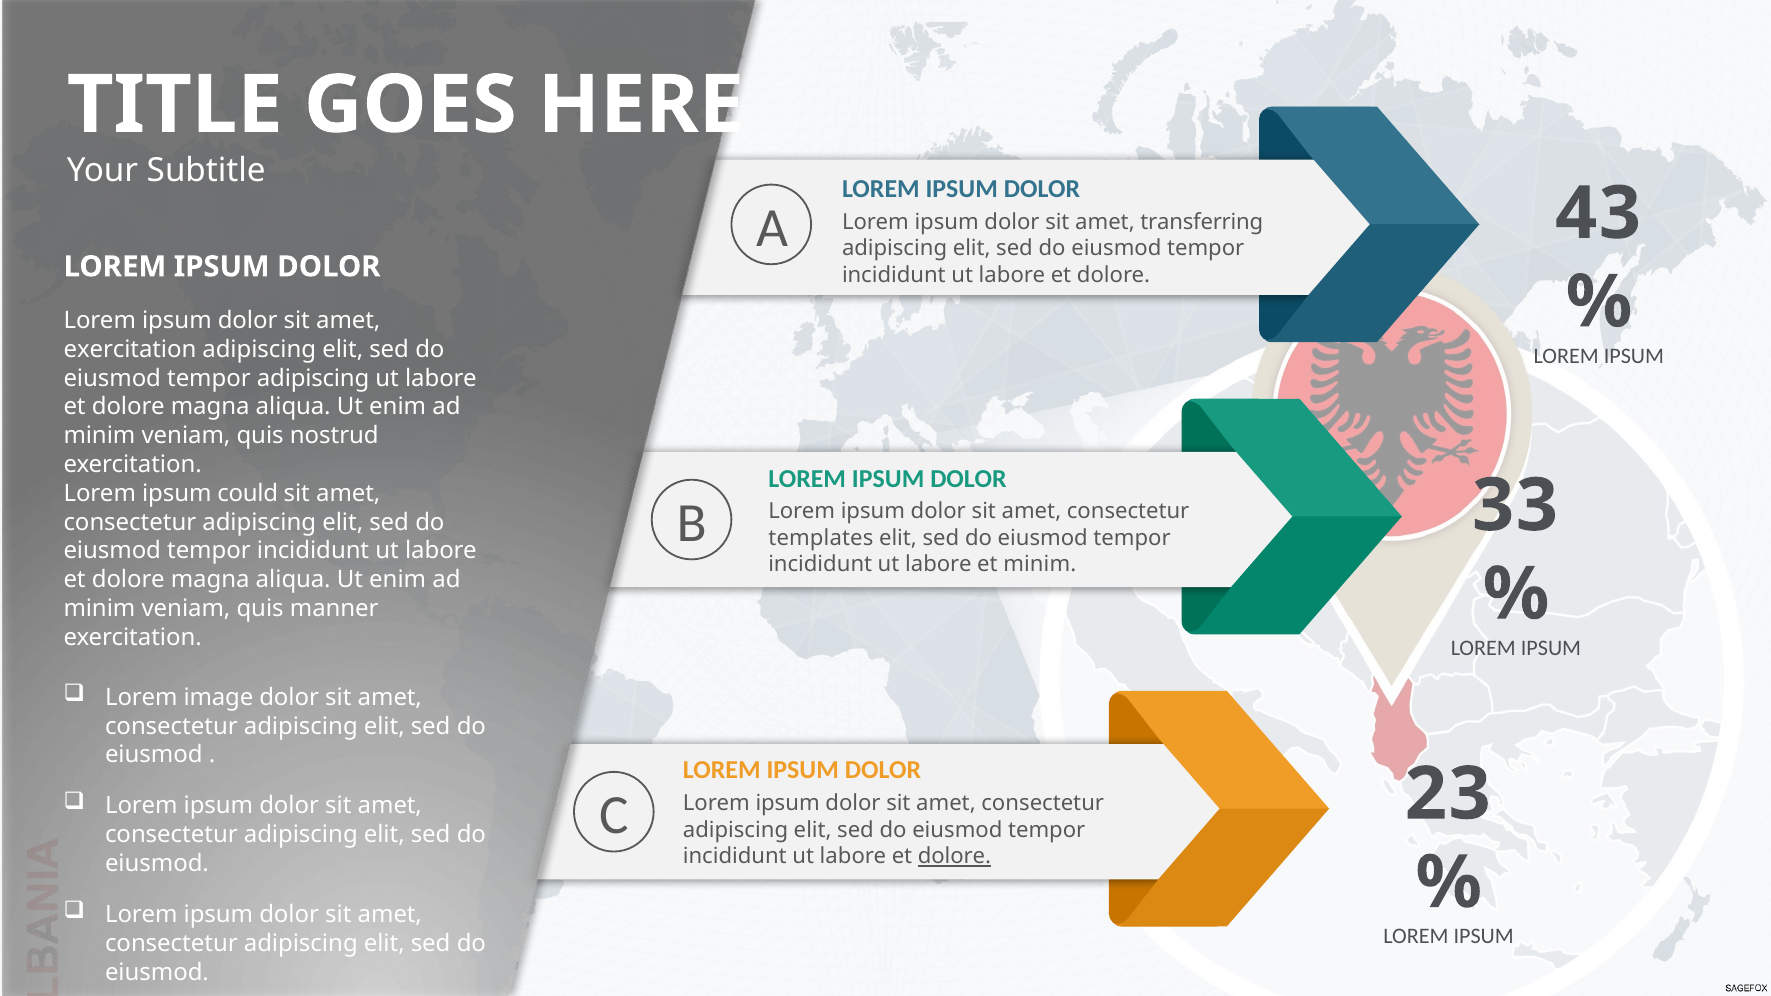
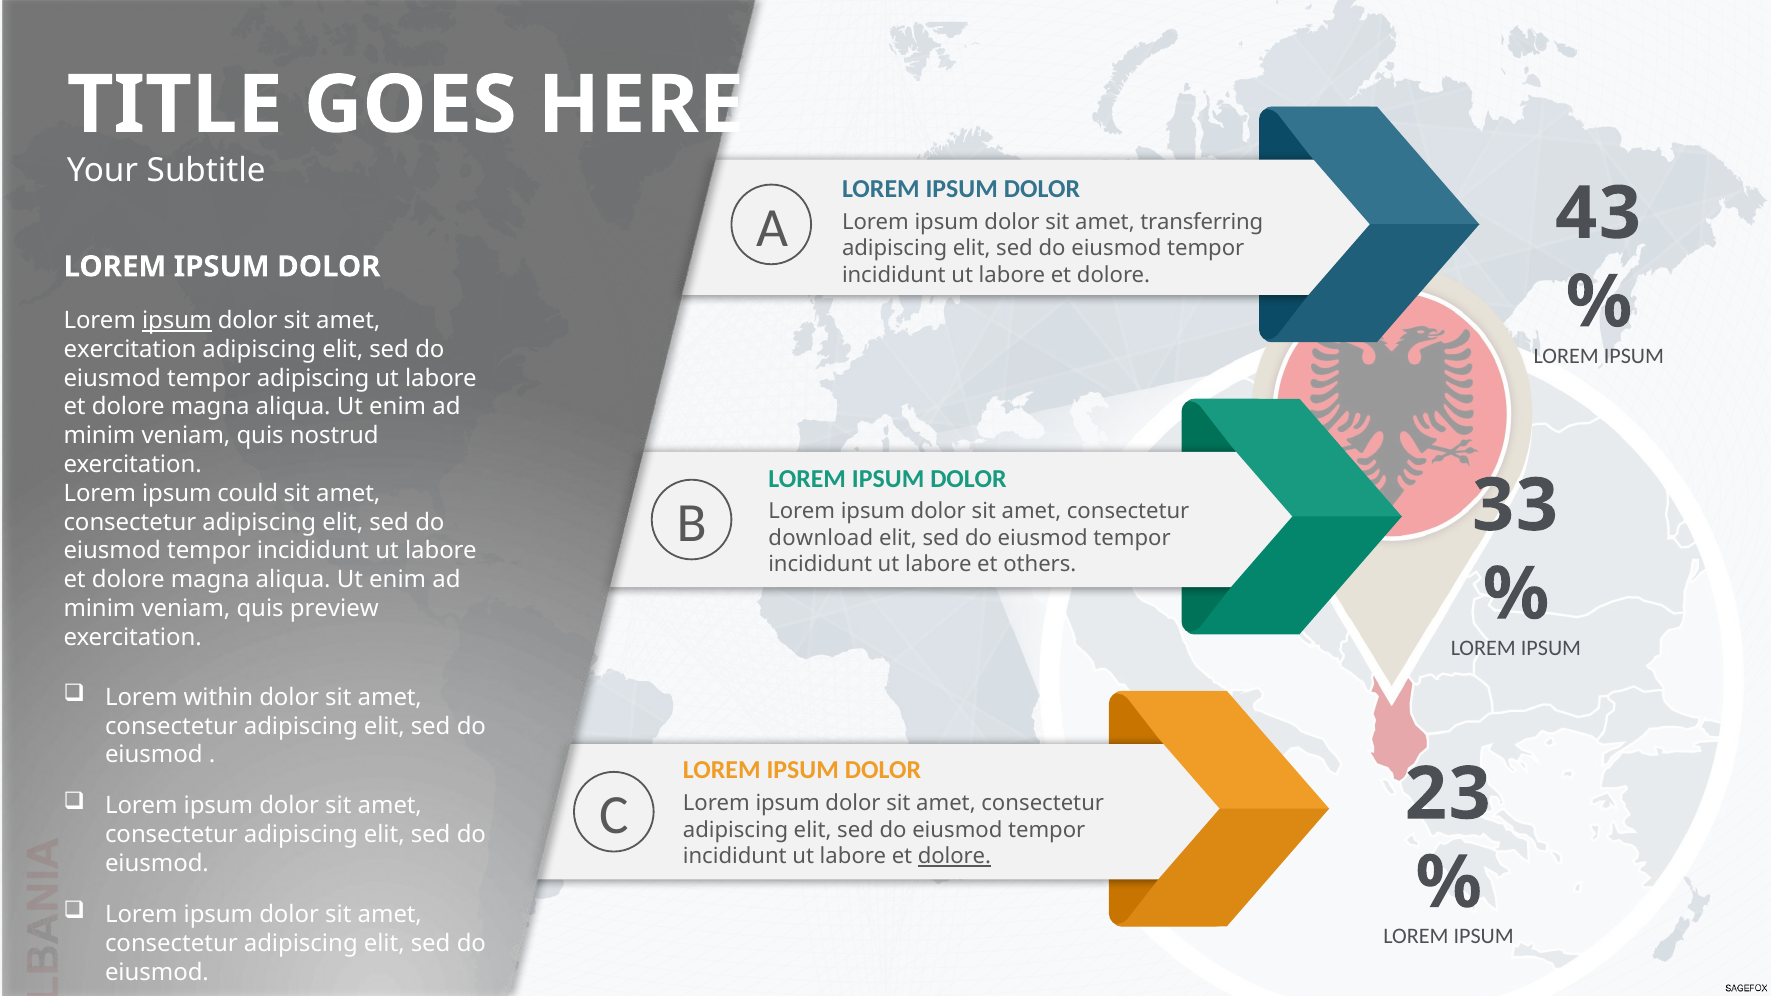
ipsum underline: none -> present (177, 321)
templates: templates -> download (821, 538)
et minim: minim -> others (1040, 565)
manner: manner -> preview (334, 609)
image: image -> within (218, 697)
